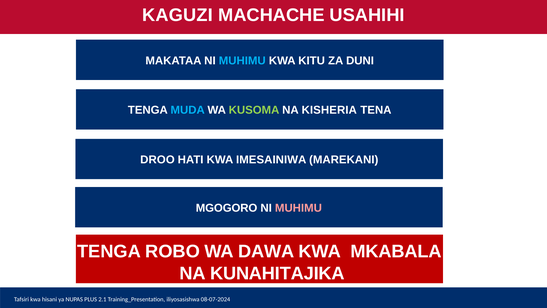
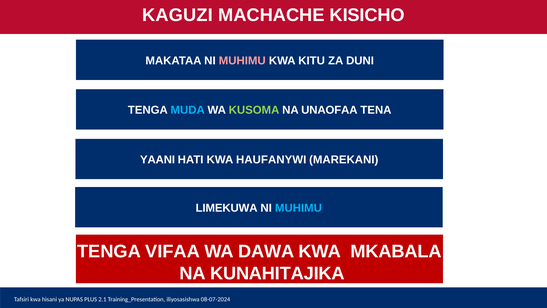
USAHIHI: USAHIHI -> KISICHO (367, 15)
MUHIMU colour: light blue -> pink (242, 61)
KISHERIA: KISHERIA -> UNAOFAA (329, 110)
DROO: DROO -> YAANI (158, 160)
IMESAINIWA: IMESAINIWA -> HAUFANYWI (271, 160)
MGOGORO: MGOGORO -> LIMEKUWA (227, 208)
MUHIMU colour: pink -> light blue (298, 208)
ROBO: ROBO -> VIFAA (173, 251)
